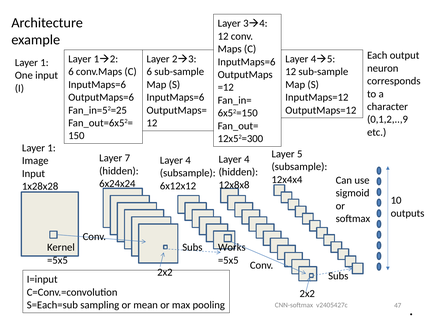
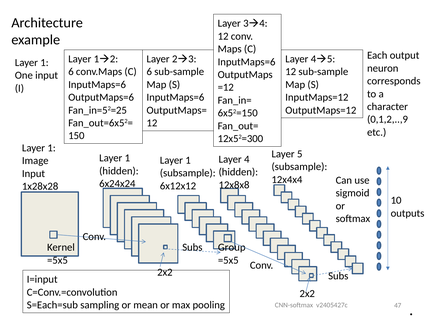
7: 7 -> 1 (127, 158)
4: 4 -> 1 (188, 160)
Works: Works -> Group (232, 248)
